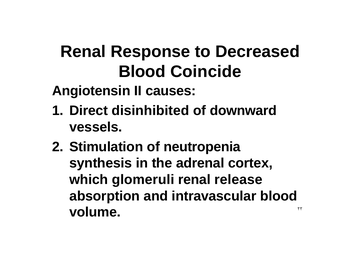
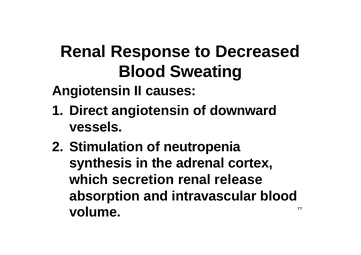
Coincide: Coincide -> Sweating (206, 72)
Direct disinhibited: disinhibited -> angiotensin (150, 111)
glomeruli: glomeruli -> secretion (143, 180)
